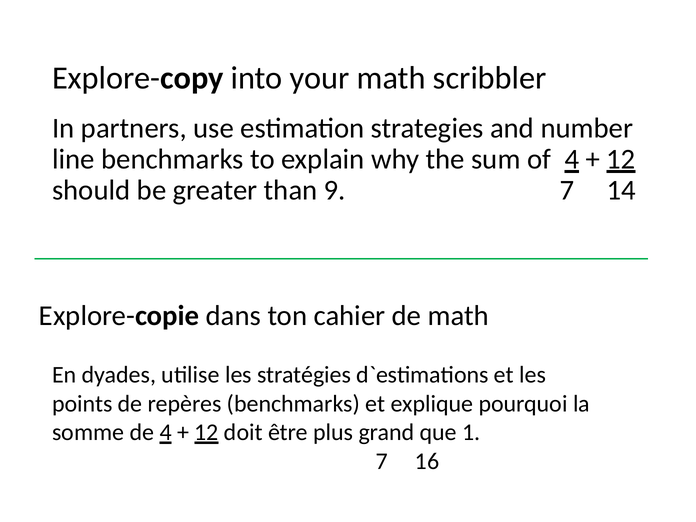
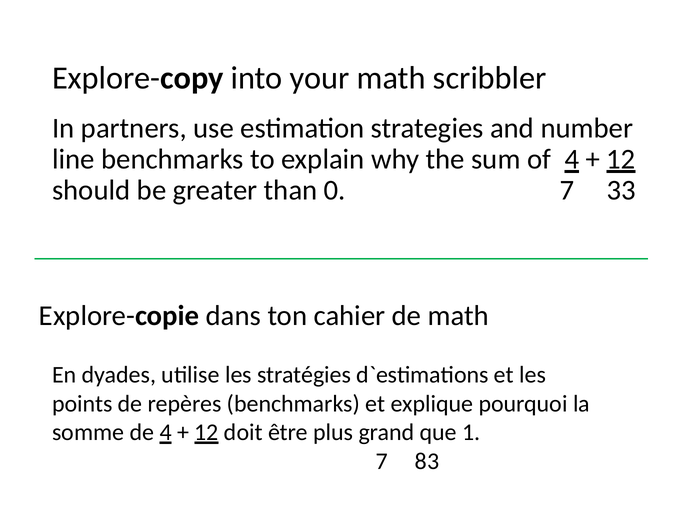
9: 9 -> 0 (335, 190)
14: 14 -> 33 (621, 190)
16: 16 -> 83 (427, 461)
